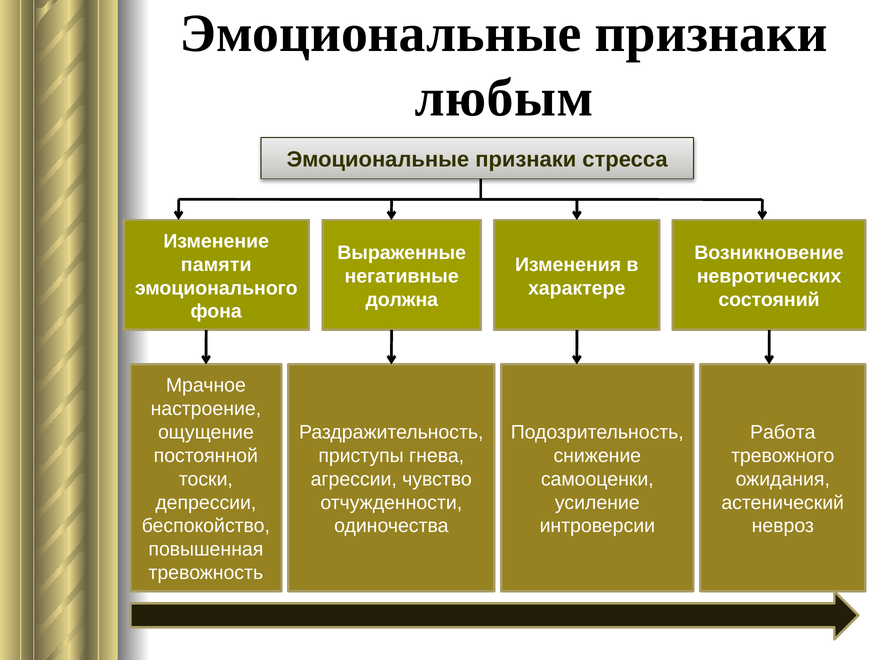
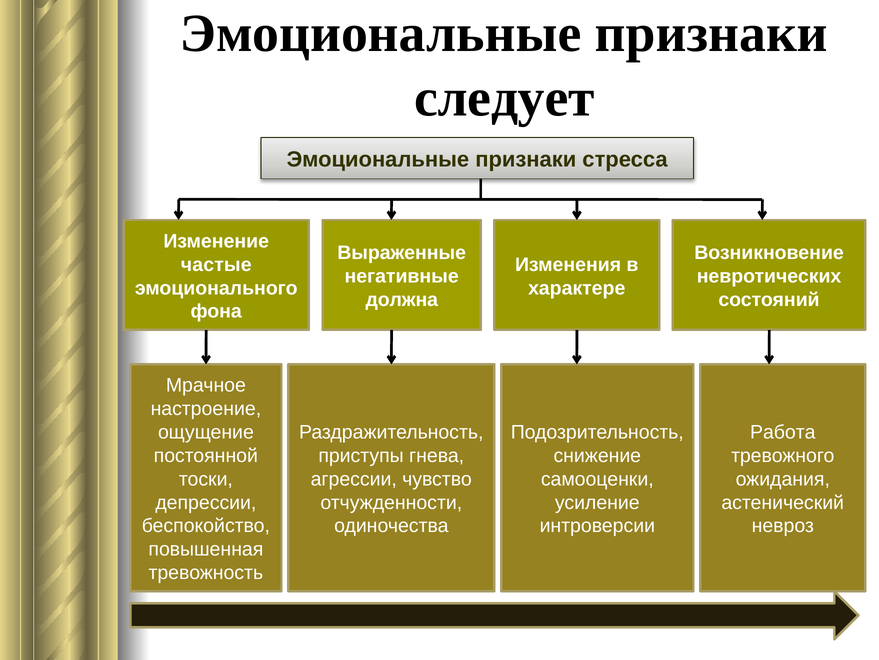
любым: любым -> следует (504, 98)
памяти: памяти -> частые (216, 264)
